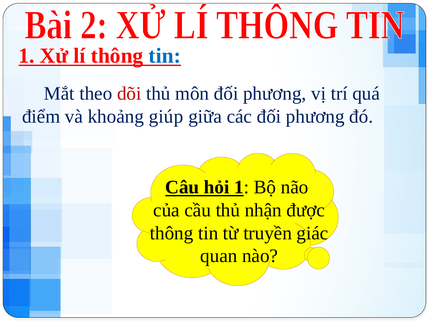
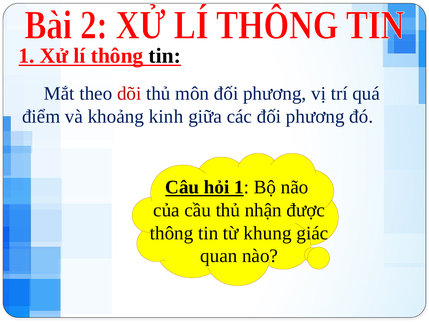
tin colour: blue -> black (165, 56)
giúp: giúp -> kinh (166, 116)
truyền: truyền -> khung (268, 233)
